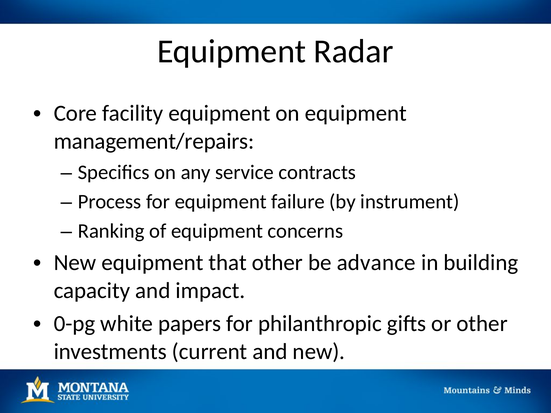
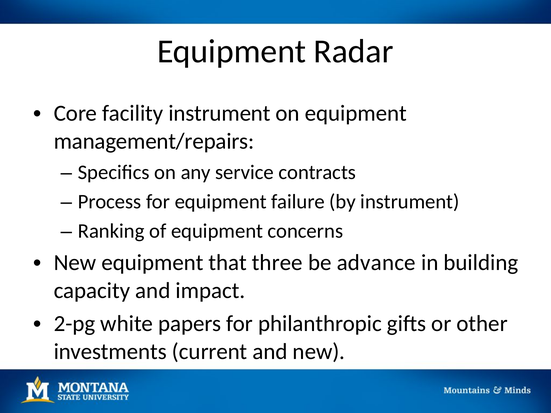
facility equipment: equipment -> instrument (219, 113)
that other: other -> three (277, 263)
0-pg: 0-pg -> 2-pg (74, 324)
